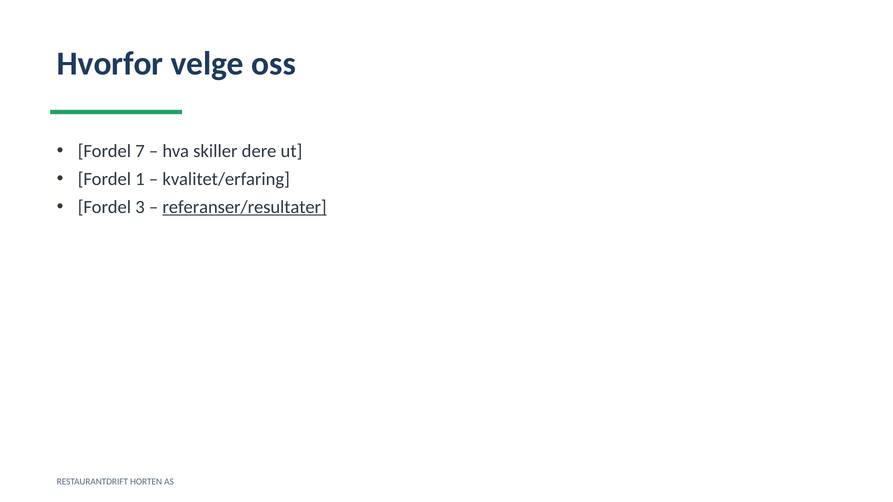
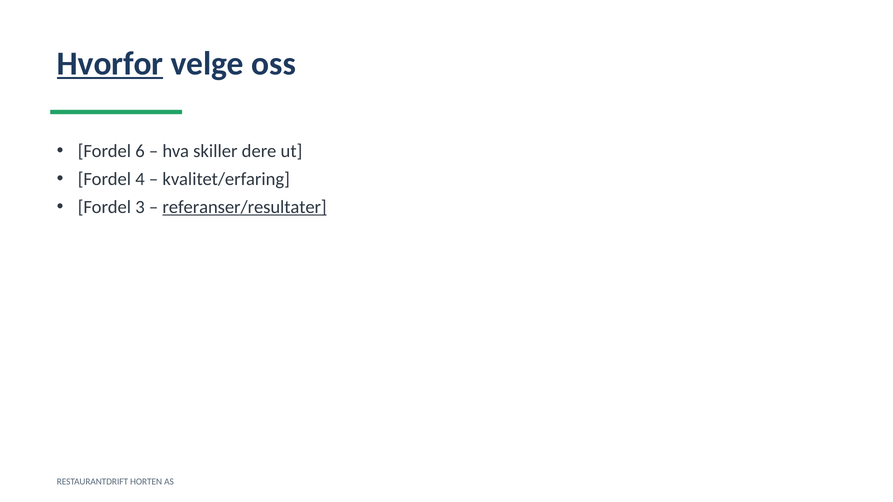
Hvorfor underline: none -> present (110, 64)
7: 7 -> 6 (140, 151)
1: 1 -> 4 (140, 179)
